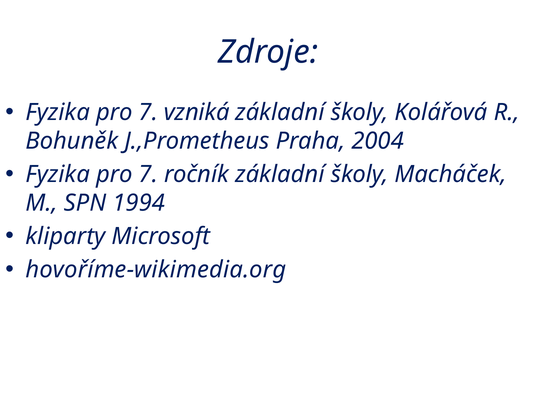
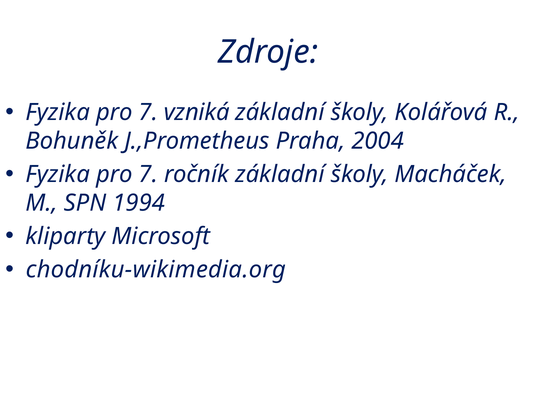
hovoříme-wikimedia.org: hovoříme-wikimedia.org -> chodníku-wikimedia.org (156, 270)
